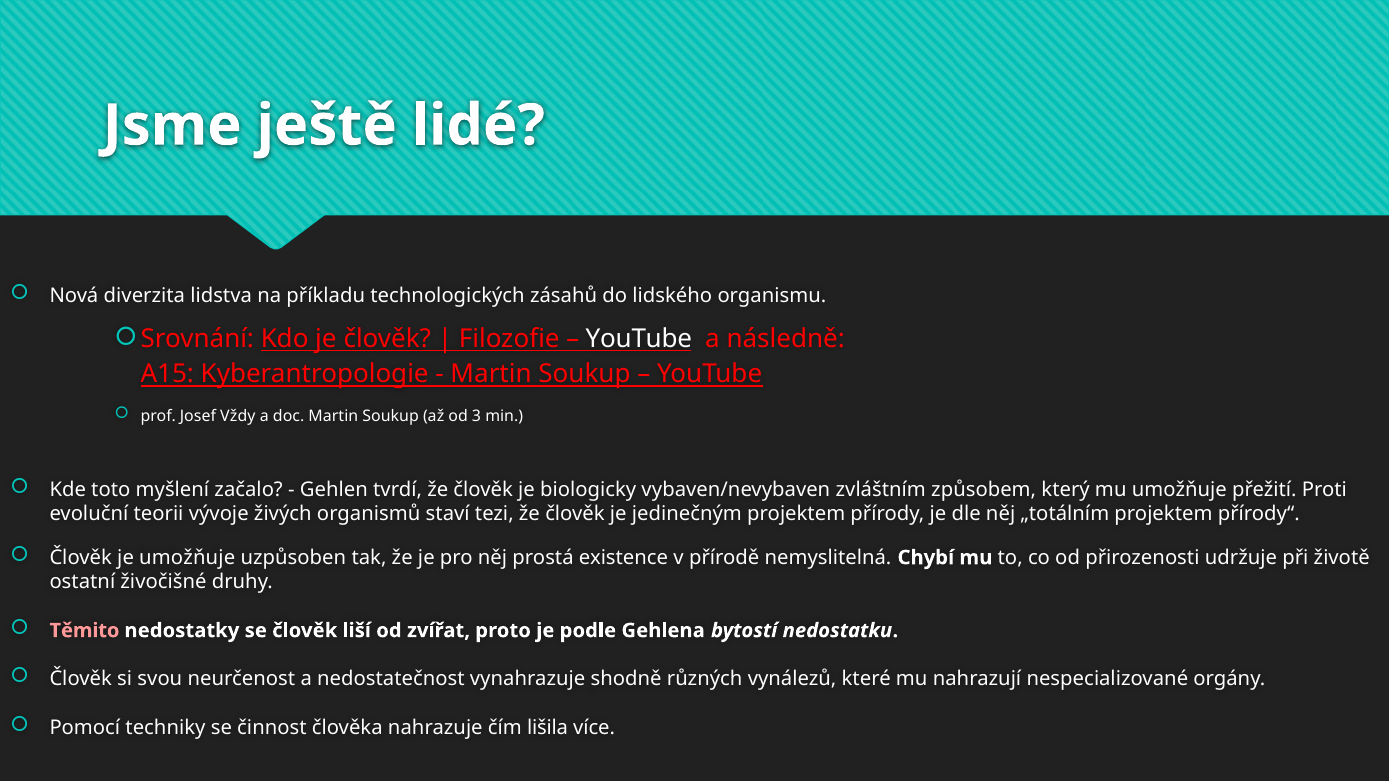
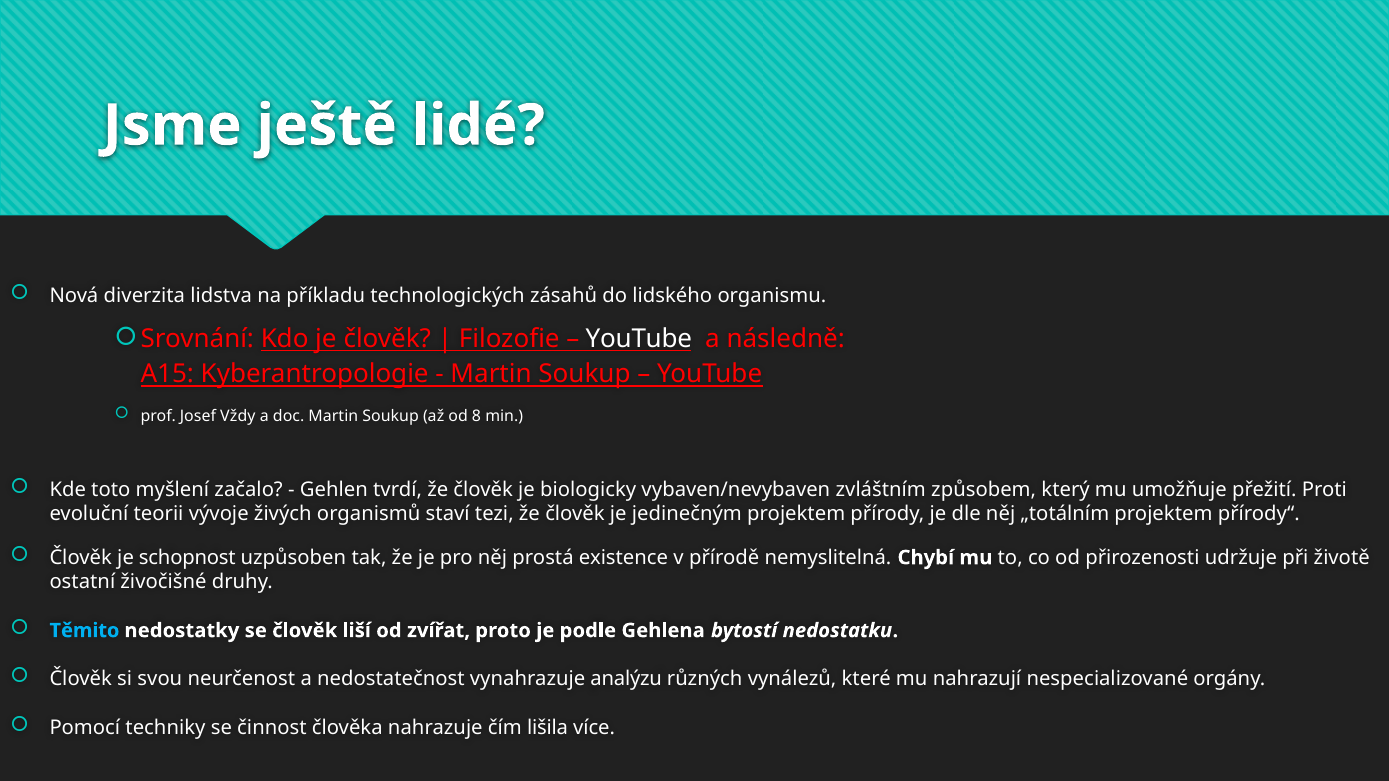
3: 3 -> 8 (477, 416)
je umožňuje: umožňuje -> schopnost (187, 558)
Těmito colour: pink -> light blue (84, 631)
shodně: shodně -> analýzu (626, 679)
